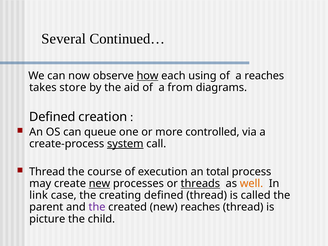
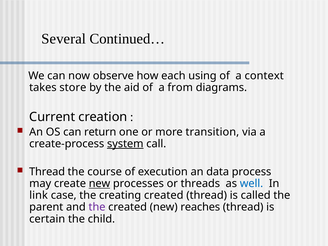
how underline: present -> none (148, 76)
a reaches: reaches -> context (264, 76)
Defined: Defined -> Current (52, 117)
queue: queue -> return (100, 132)
controlled: controlled -> transition (212, 132)
total: total -> data (218, 172)
threads underline: present -> none (200, 184)
well colour: orange -> blue (252, 184)
creating defined: defined -> created (164, 195)
picture: picture -> certain (47, 219)
